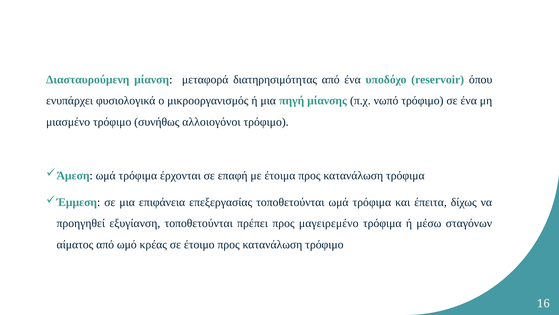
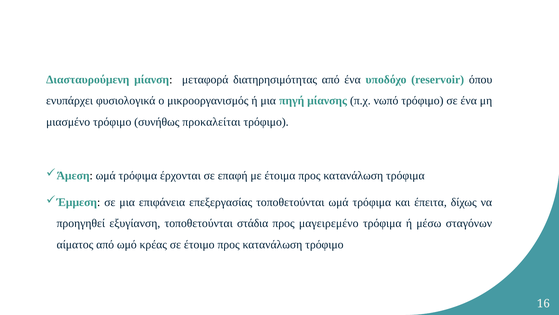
αλλοιογόνοι: αλλοιογόνοι -> προκαλείται (211, 122)
πρέπει: πρέπει -> στάδια (253, 223)
